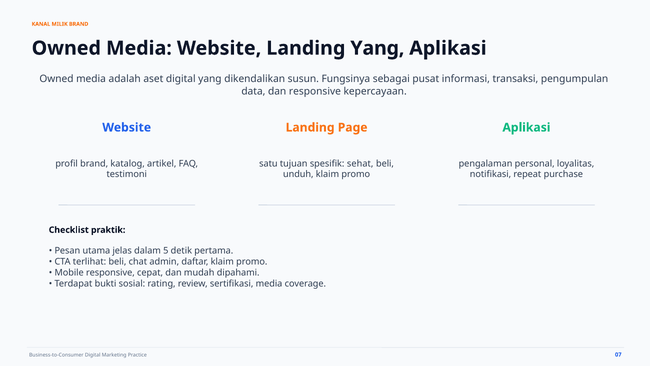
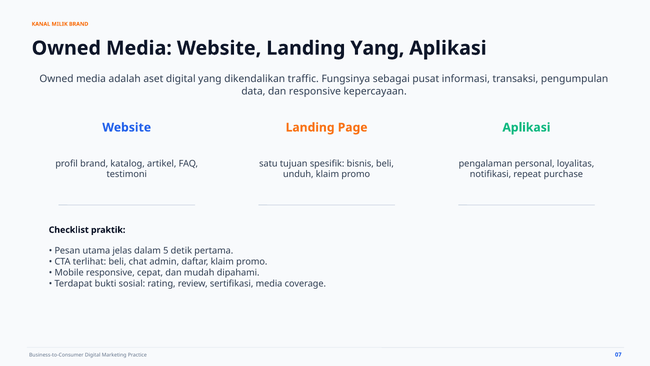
susun: susun -> traffic (303, 79)
sehat: sehat -> bisnis (360, 163)
